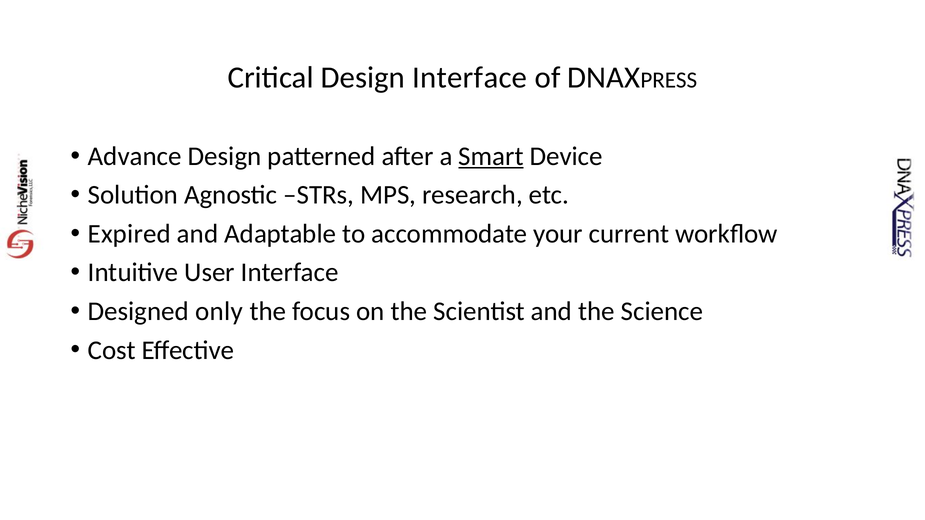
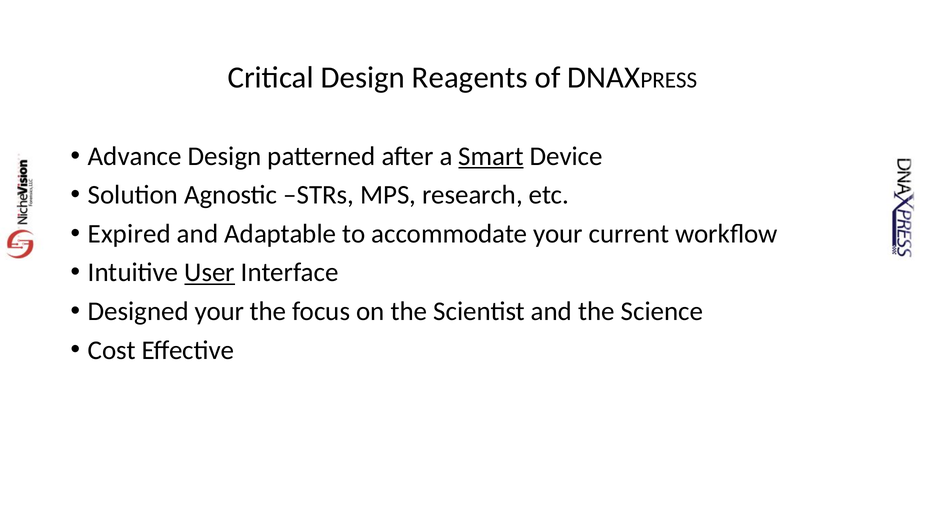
Design Interface: Interface -> Reagents (470, 78)
User underline: none -> present (210, 273)
Designed only: only -> your (219, 312)
